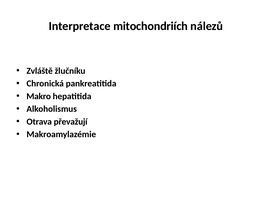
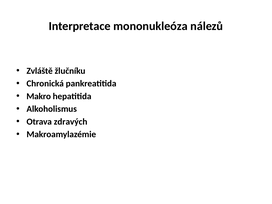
mitochondriích: mitochondriích -> mononukleóza (150, 26)
převažují: převažují -> zdravých (71, 122)
